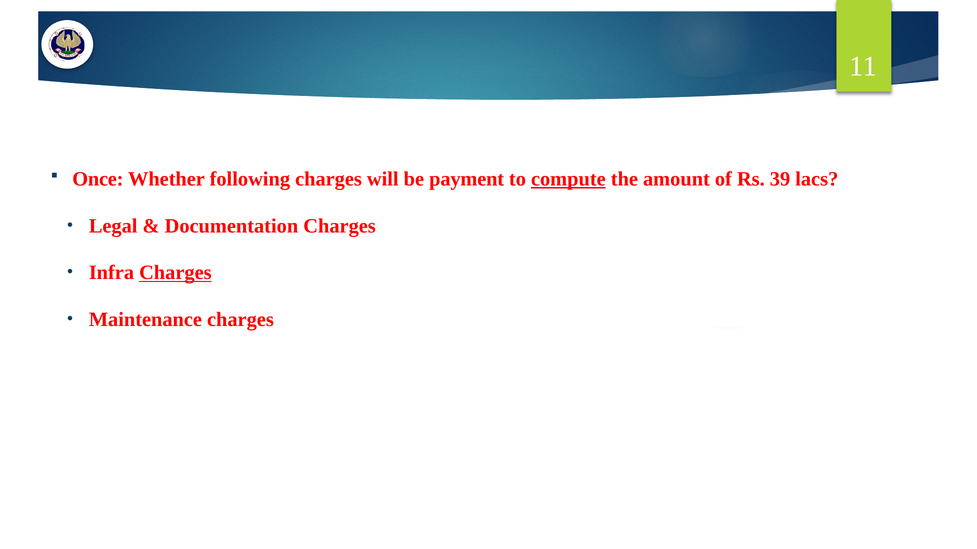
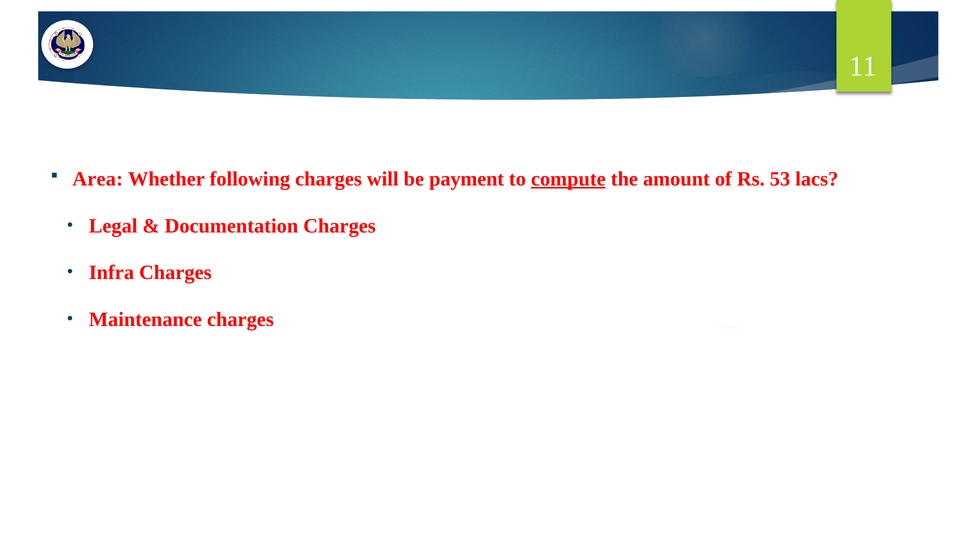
Once: Once -> Area (98, 179)
39: 39 -> 53 (780, 179)
Charges underline: present -> none (175, 273)
